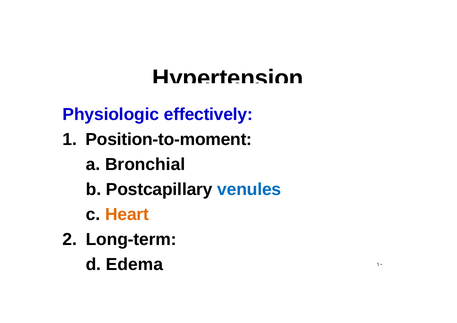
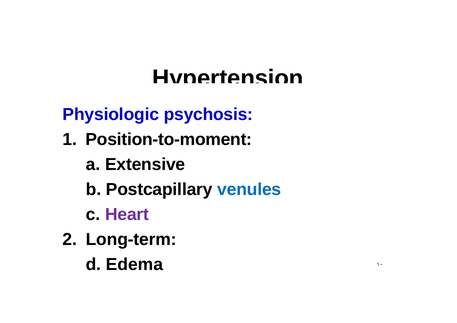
effectively: effectively -> psychosis (208, 115)
Bronchial: Bronchial -> Extensive (145, 165)
Heart colour: orange -> purple (127, 215)
